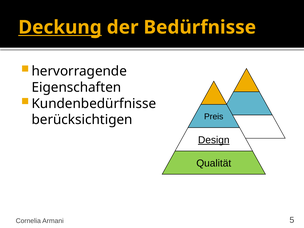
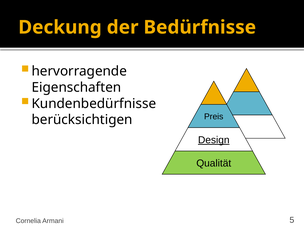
Deckung underline: present -> none (60, 27)
